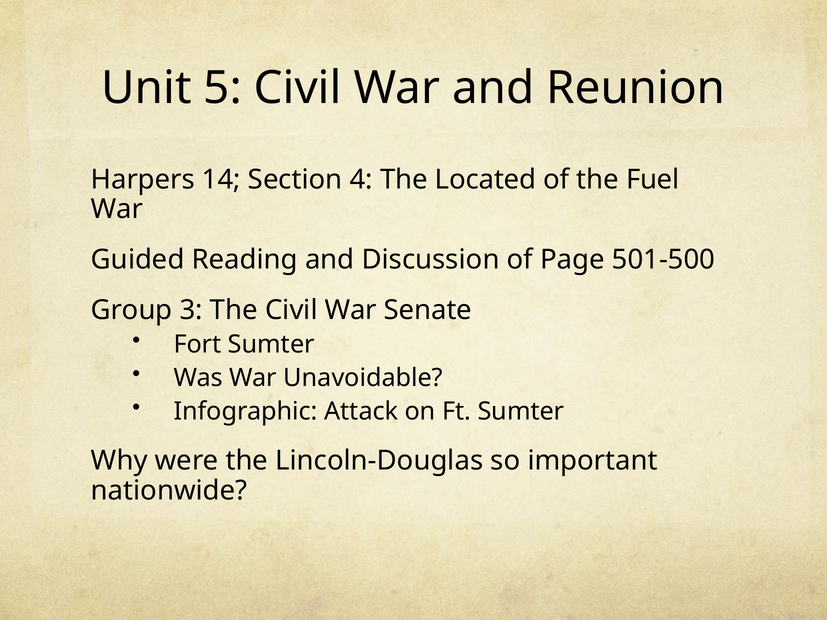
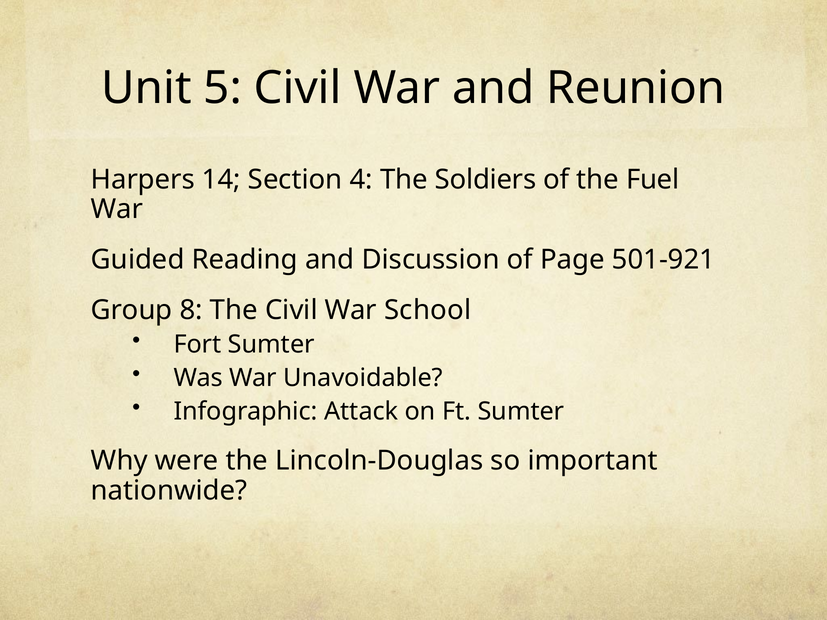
Located: Located -> Soldiers (486, 180)
501-500: 501-500 -> 501-921 (664, 260)
3: 3 -> 8 (191, 310)
Senate: Senate -> School (428, 310)
